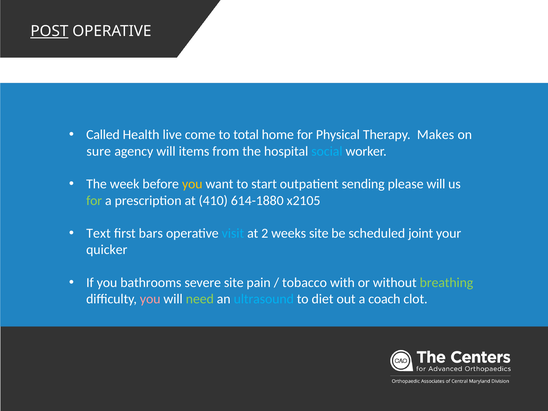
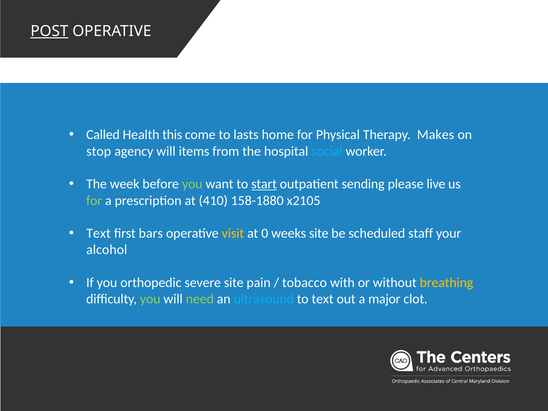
live: live -> this (172, 135)
total: total -> lasts (246, 135)
sure: sure -> stop (99, 151)
you colour: yellow -> light green (192, 184)
start underline: none -> present (264, 184)
please will: will -> live (436, 184)
614-1880: 614-1880 -> 158-1880 (257, 200)
visit colour: light blue -> yellow (233, 233)
2: 2 -> 0 (265, 233)
joint: joint -> staff (421, 233)
quicker: quicker -> alcohol (107, 250)
bathrooms: bathrooms -> orthopedic (151, 283)
breathing colour: light green -> yellow (446, 283)
you colour: pink -> light green (150, 299)
to diet: diet -> text (323, 299)
coach: coach -> major (384, 299)
